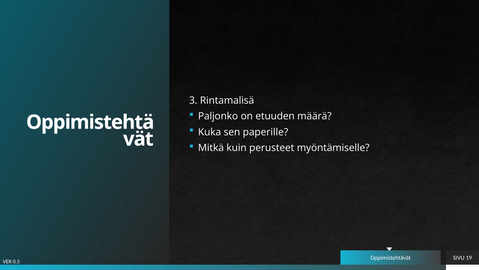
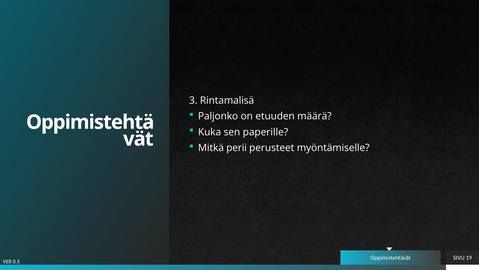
kuin: kuin -> perii (237, 148)
